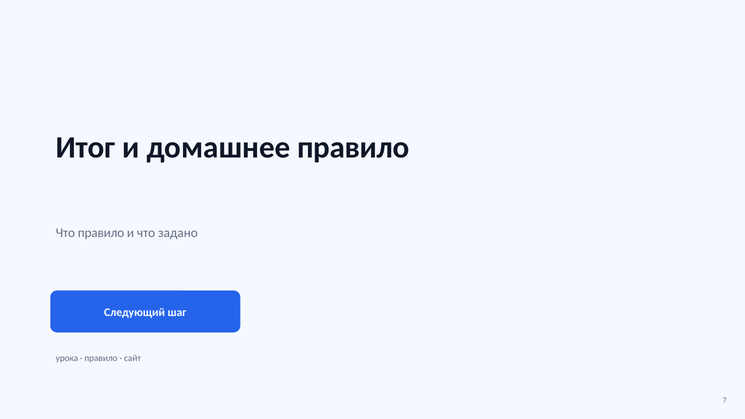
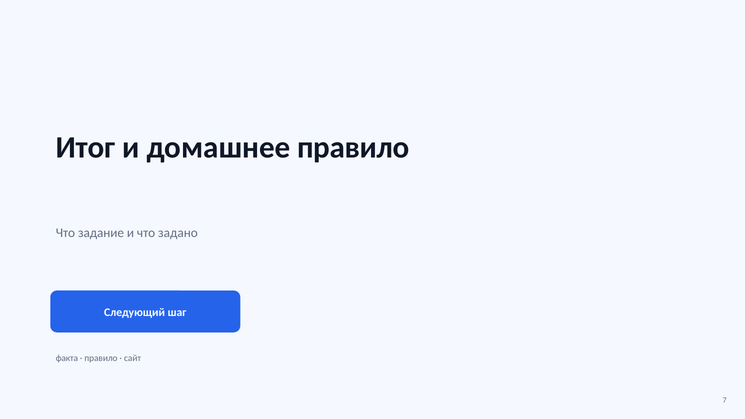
Что правило: правило -> задание (101, 233)
урока: урока -> факта (67, 358)
